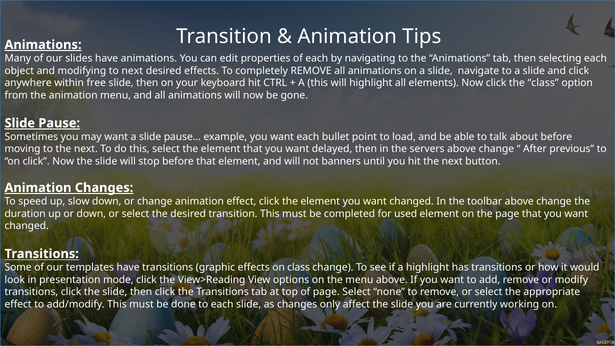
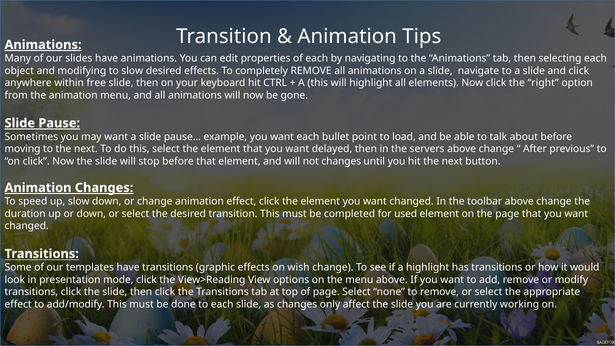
to next: next -> slow (132, 71)
the class: class -> right (543, 83)
not banners: banners -> changes (341, 161)
on class: class -> wish (299, 267)
